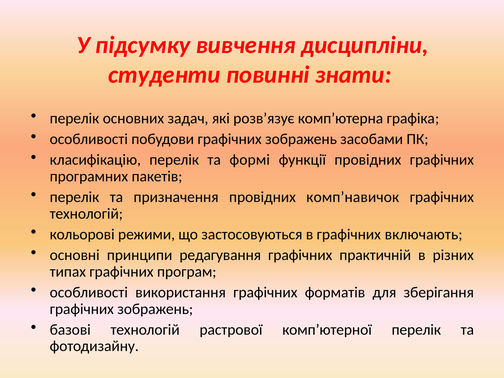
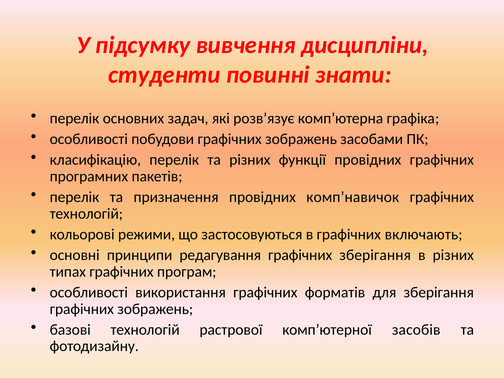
та формі: формі -> різних (250, 160)
графічних практичній: практичній -> зберігання (375, 255)
комп’ютерної перелік: перелік -> засобів (416, 330)
